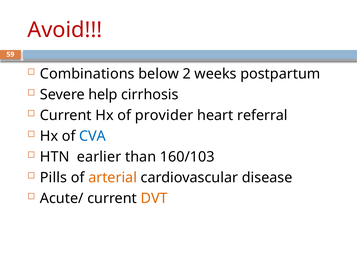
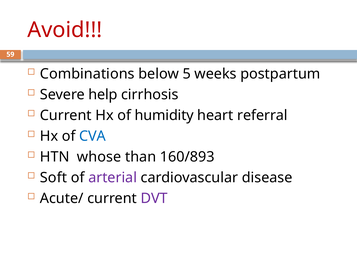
2: 2 -> 5 (187, 74)
provider: provider -> humidity (164, 115)
earlier: earlier -> whose (99, 157)
160/103: 160/103 -> 160/893 (187, 157)
Pills: Pills -> Soft (53, 178)
arterial colour: orange -> purple (113, 178)
DVT colour: orange -> purple (154, 198)
